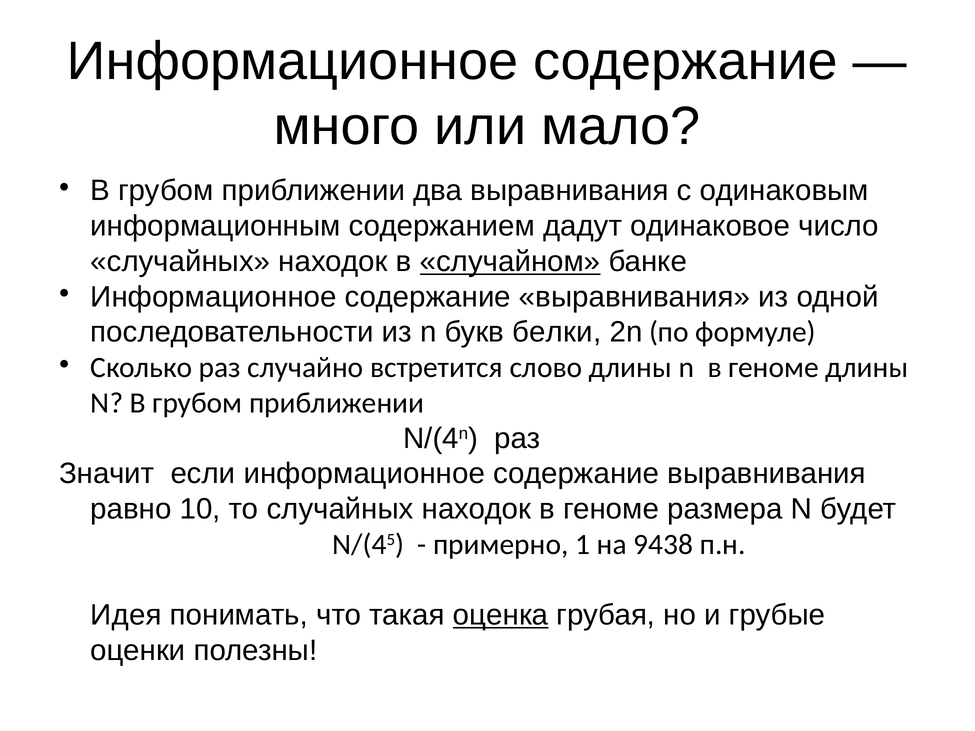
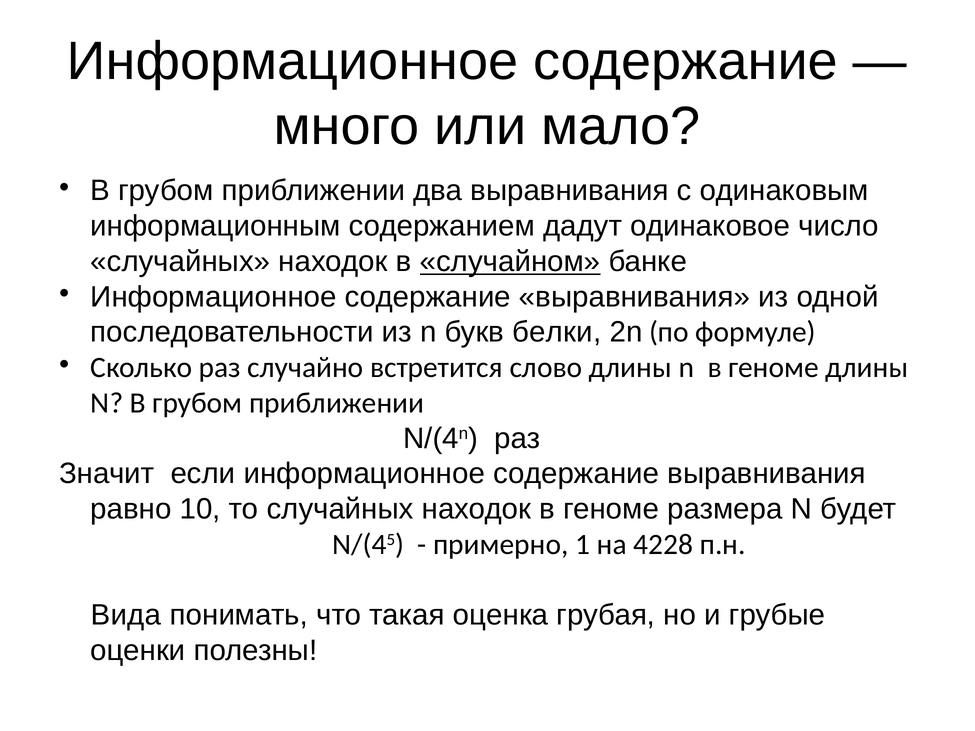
9438: 9438 -> 4228 (663, 545)
Идея: Идея -> Вида (126, 615)
оценка underline: present -> none (501, 615)
